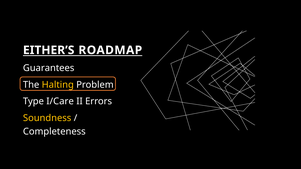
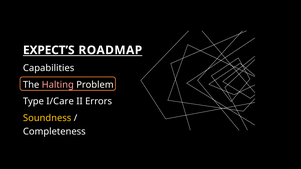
EITHER’S: EITHER’S -> EXPECT’S (49, 50)
Guarantees: Guarantees -> Capabilities (49, 68)
Halting colour: yellow -> pink (58, 85)
